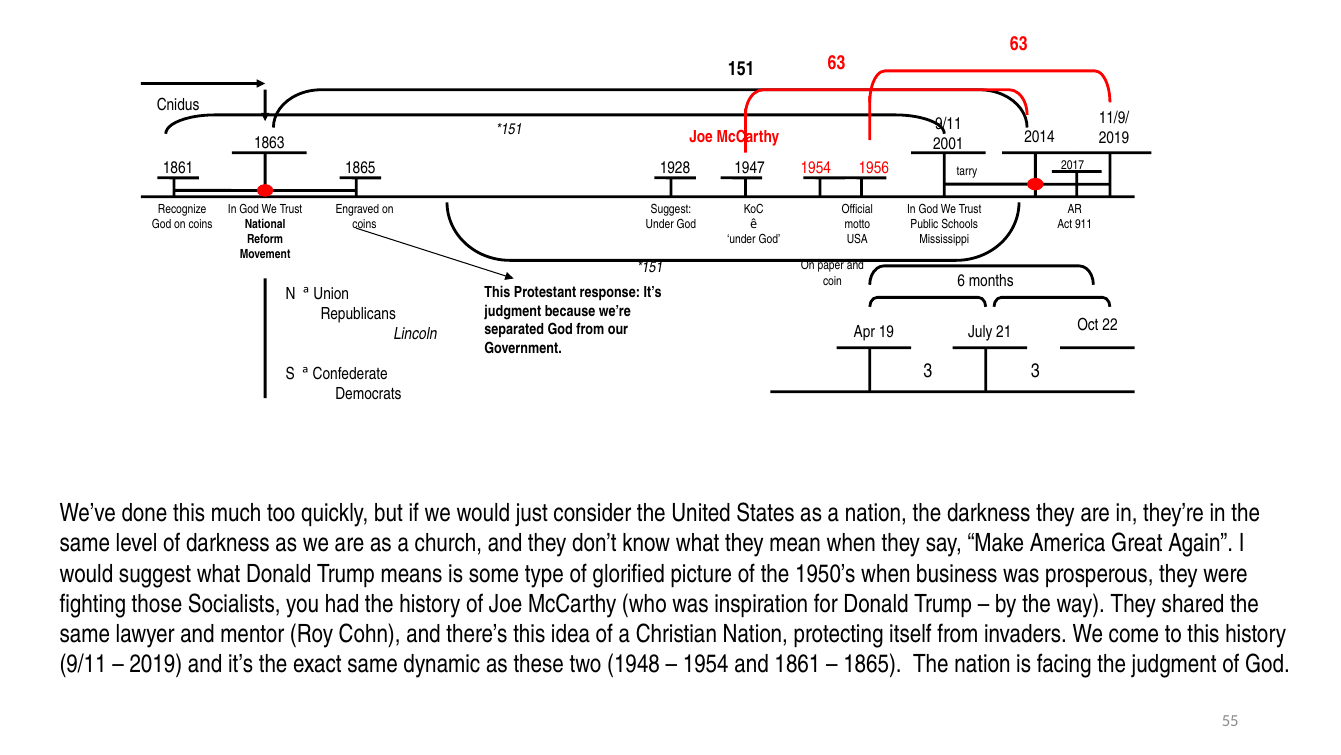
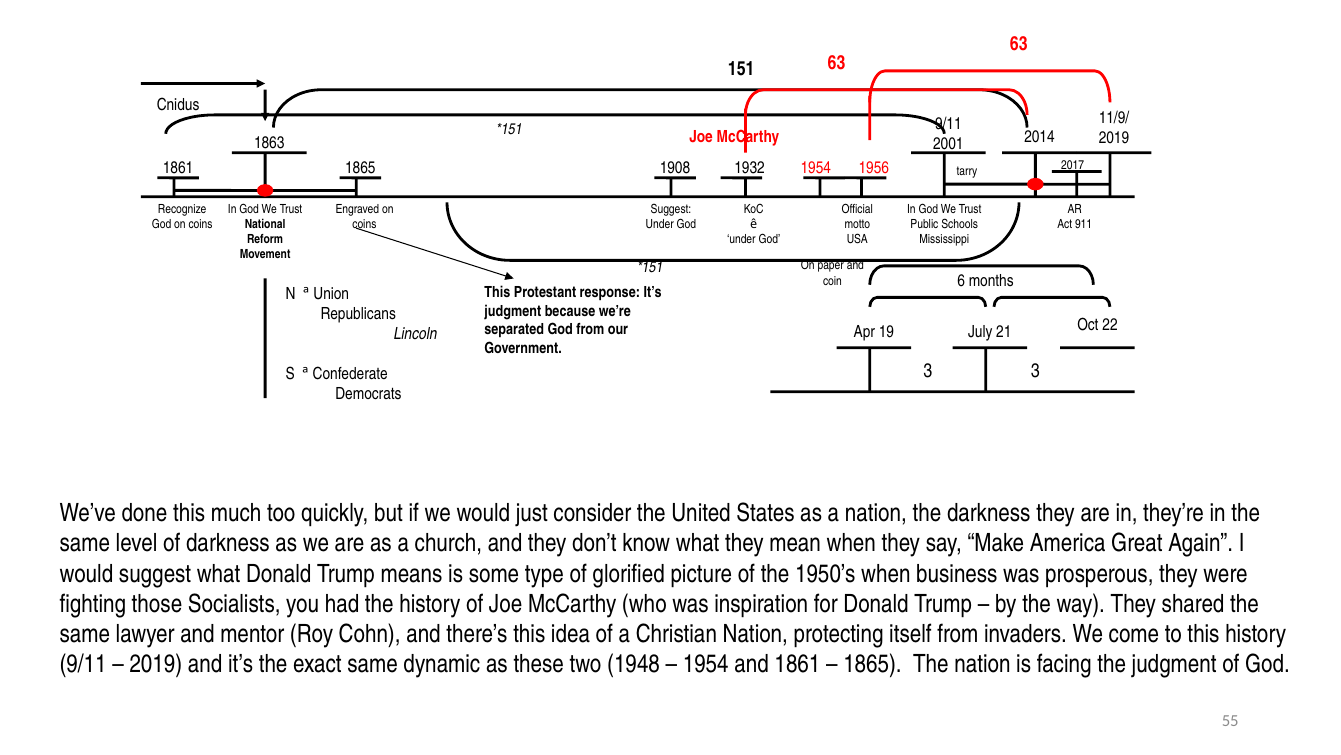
1928: 1928 -> 1908 (675, 168)
1947: 1947 -> 1932 (750, 168)
